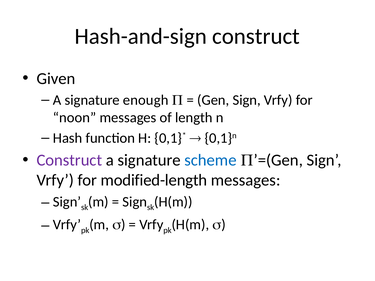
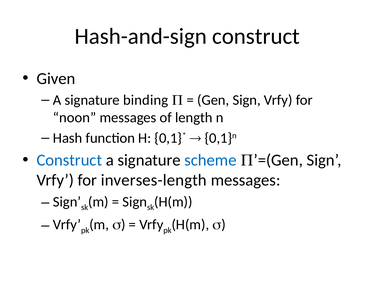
enough: enough -> binding (146, 100)
Construct colour: purple -> blue (69, 160)
modified-length: modified-length -> inverses-length (154, 180)
